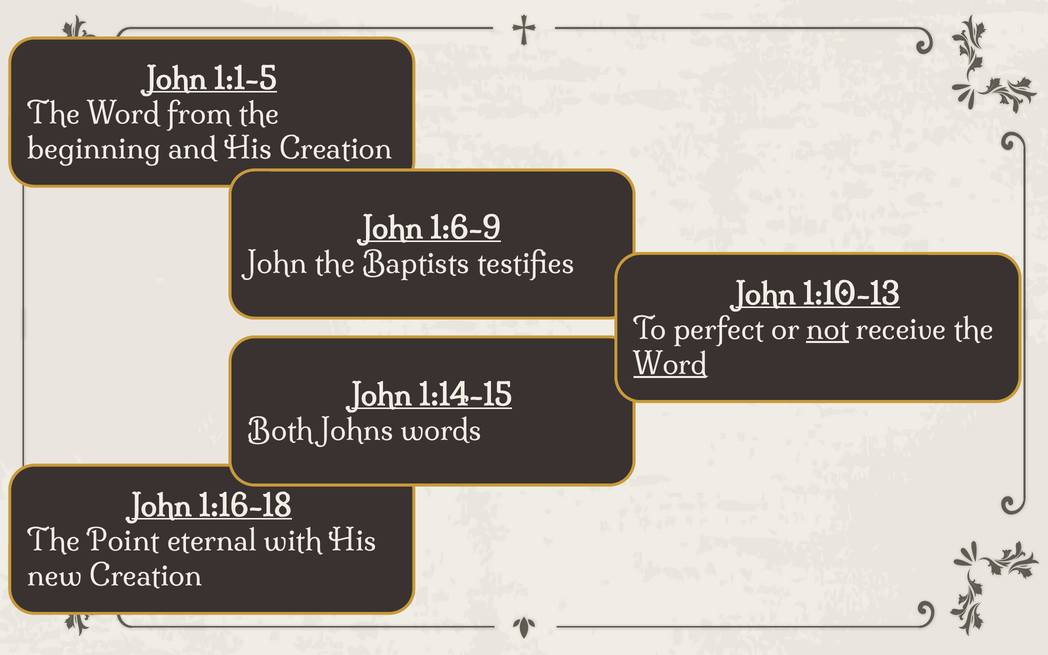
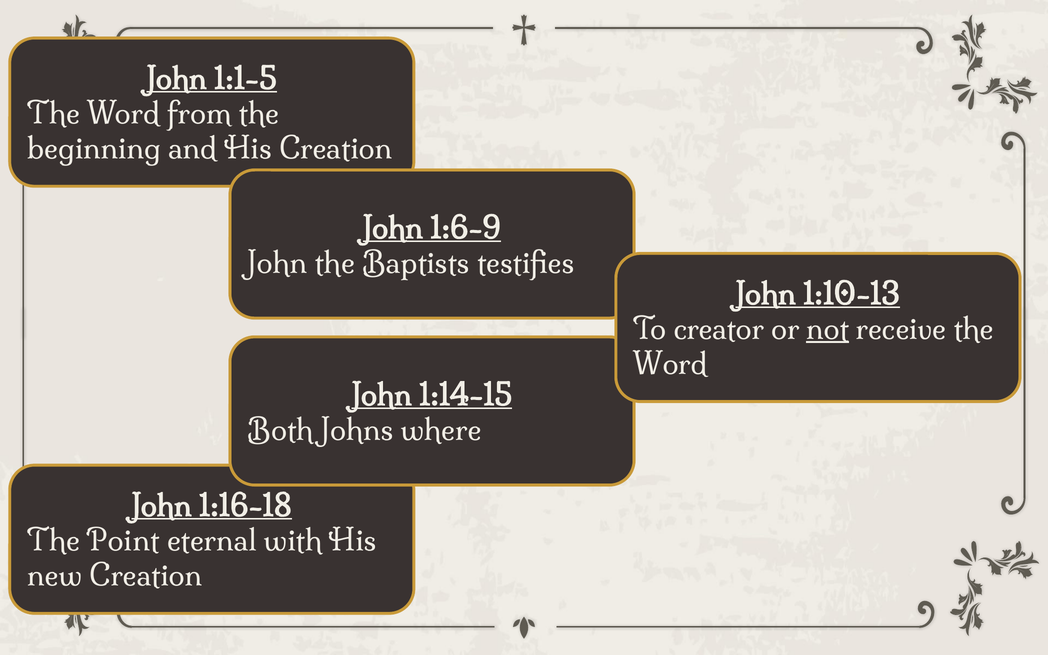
perfect: perfect -> creator (719, 330)
Word underline: present -> none (670, 364)
words: words -> where (441, 430)
